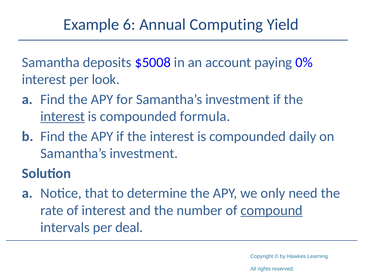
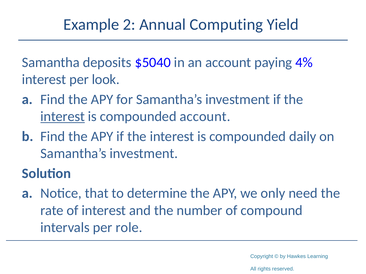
6: 6 -> 2 (129, 25)
$5008: $5008 -> $5040 (153, 63)
0%: 0% -> 4% (304, 63)
compounded formula: formula -> account (205, 117)
compound underline: present -> none (272, 211)
deal: deal -> role (129, 228)
